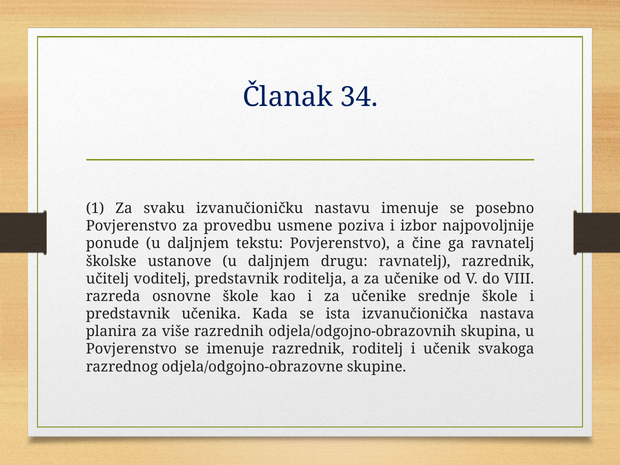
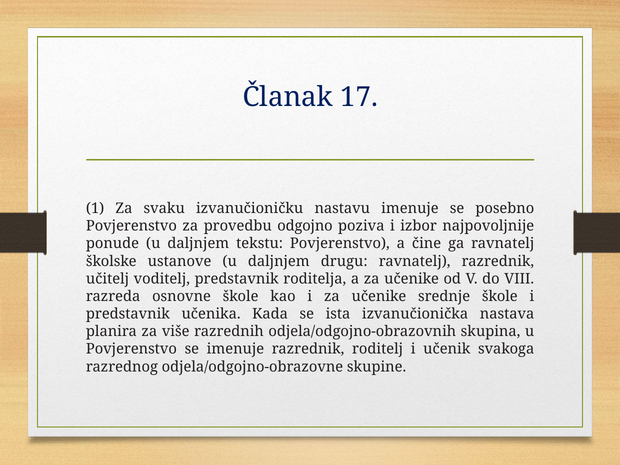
34: 34 -> 17 (359, 97)
usmene: usmene -> odgojno (305, 226)
